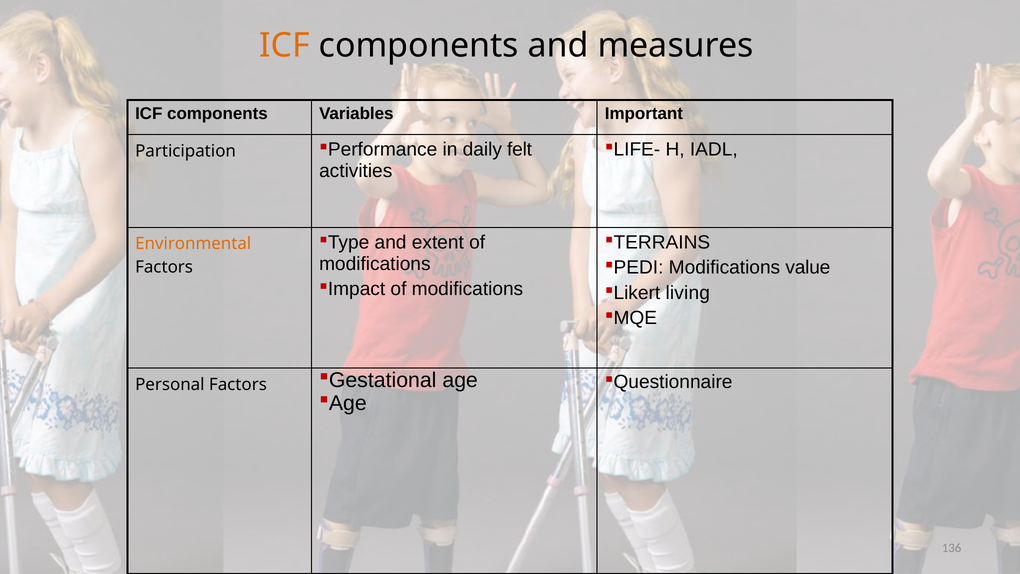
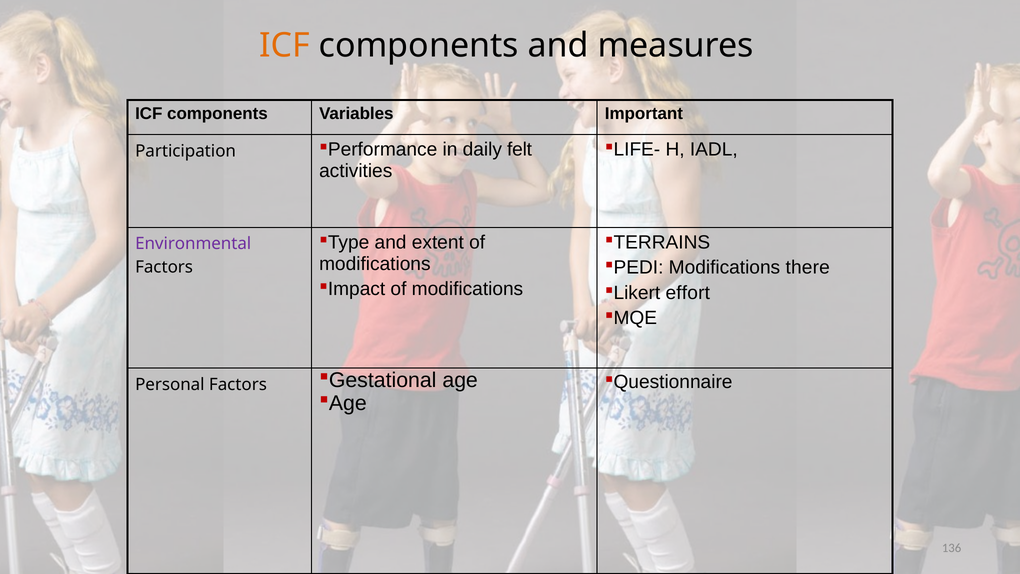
Environmental colour: orange -> purple (193, 244)
value: value -> there (808, 267)
living: living -> effort (688, 293)
